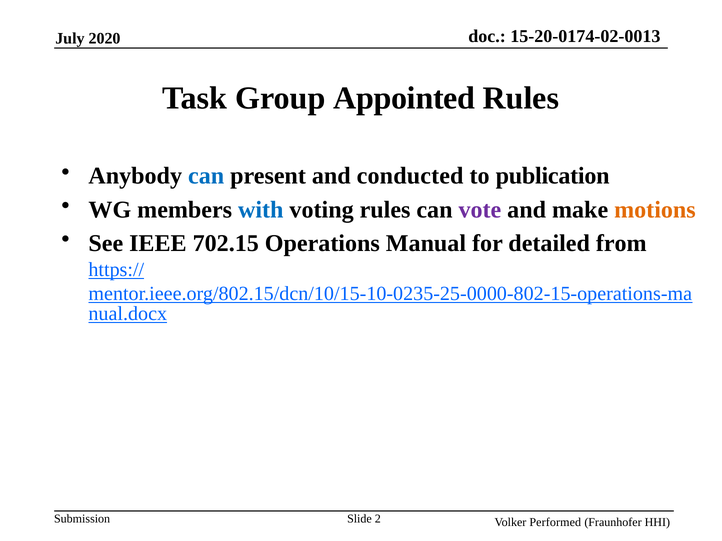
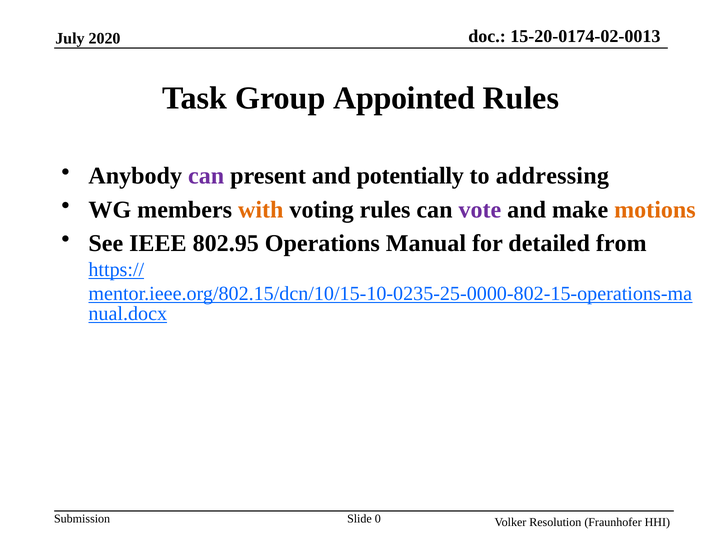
can colour: blue -> purple (206, 176)
conducted: conducted -> potentially (410, 176)
publication: publication -> addressing (552, 176)
with colour: blue -> orange (261, 210)
702.15: 702.15 -> 802.95 (226, 244)
2: 2 -> 0 (378, 519)
Performed: Performed -> Resolution (555, 523)
